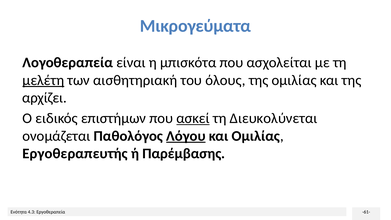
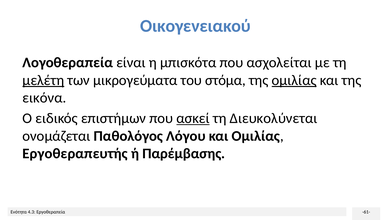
Μικρογεύματα: Μικρογεύματα -> Οικογενειακού (195, 26)
αισθητηριακή: αισθητηριακή -> μικρογεύματα (135, 80)
όλους: όλους -> στόμα (225, 80)
ομιλίας underline: none -> present (294, 80)
αρχίζει: αρχίζει -> εικόνα (44, 98)
Λόγου underline: present -> none (186, 136)
